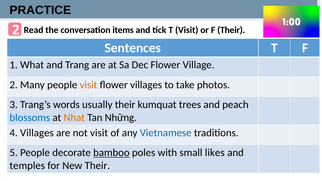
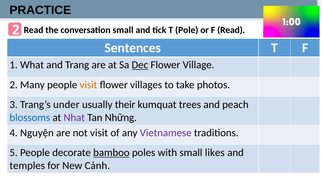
conversation items: items -> small (123, 30)
T Visit: Visit -> Pole (187, 30)
F Their: Their -> Read (231, 30)
Dec underline: none -> present (140, 65)
words: words -> under (66, 105)
Nhat colour: orange -> purple (74, 118)
4 Villages: Villages -> Nguyện (37, 133)
Vietnamese colour: blue -> purple (166, 133)
New Their: Their -> Cảnh (97, 166)
